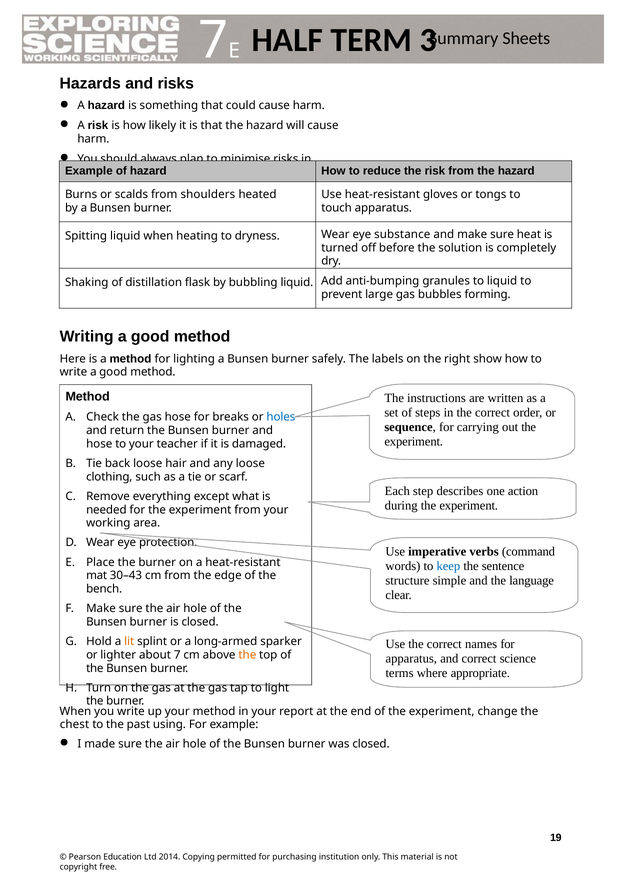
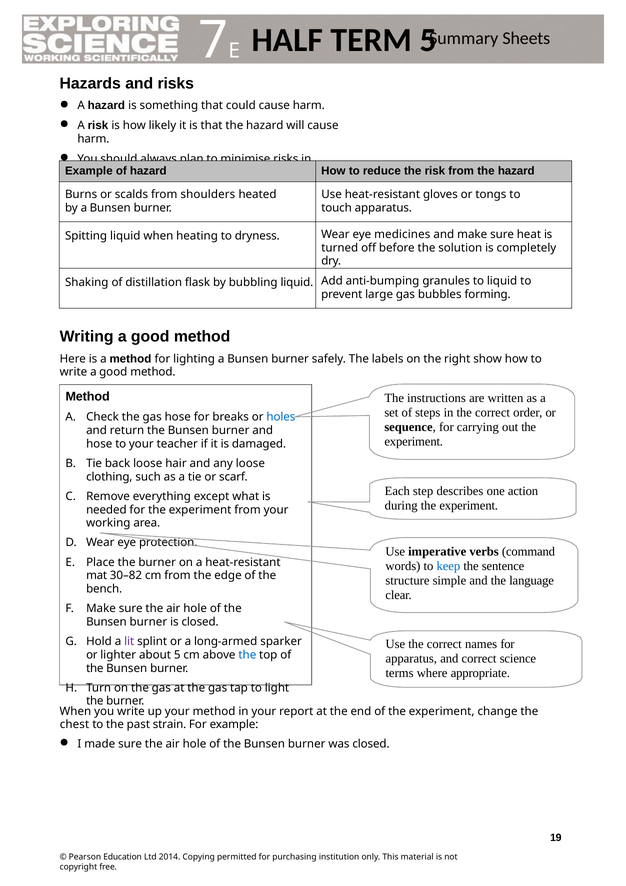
TERM 3: 3 -> 5 (428, 40)
substance: substance -> medicines (402, 234)
30–43: 30–43 -> 30–82 (126, 576)
lit colour: orange -> purple (129, 641)
about 7: 7 -> 5 (177, 655)
the colour: orange -> blue (247, 655)
using: using -> strain (170, 725)
